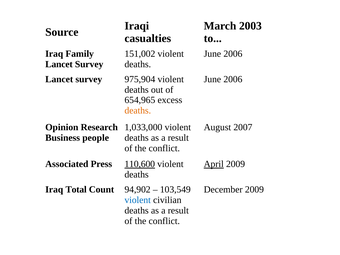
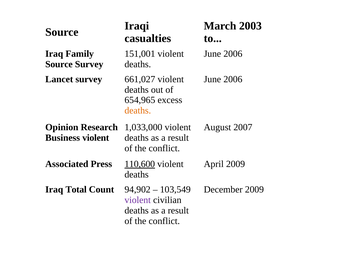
151,002: 151,002 -> 151,001 (140, 54)
Lancet: Lancet -> Source (59, 64)
975,904: 975,904 -> 661,027 (140, 79)
Business people: people -> violent (96, 138)
April underline: present -> none (214, 164)
violent colour: blue -> purple (138, 200)
